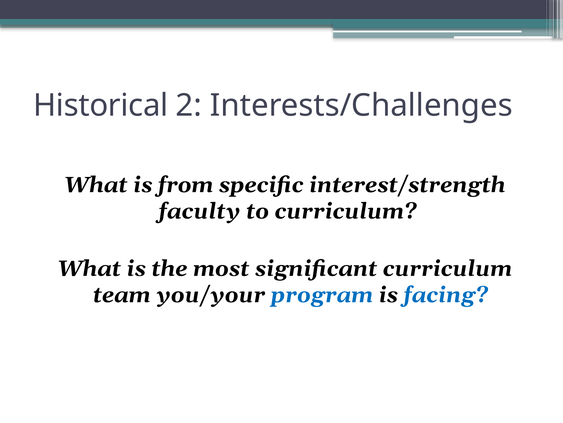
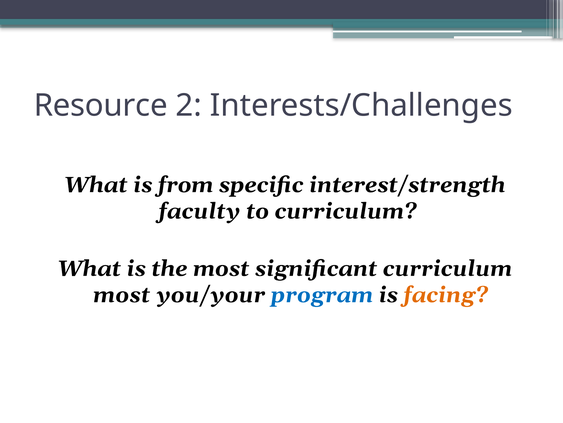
Historical: Historical -> Resource (101, 105)
team: team -> most (122, 294)
facing colour: blue -> orange (445, 294)
